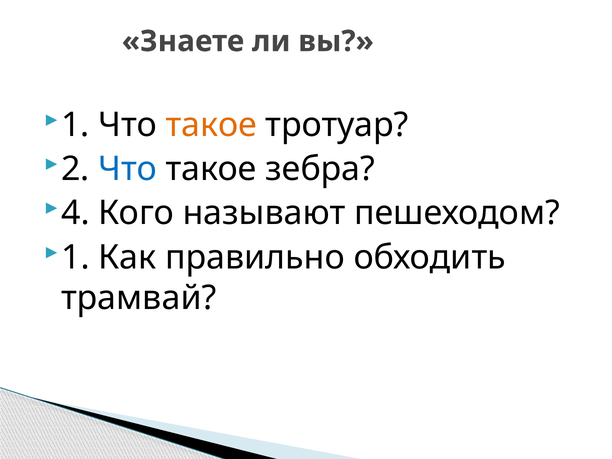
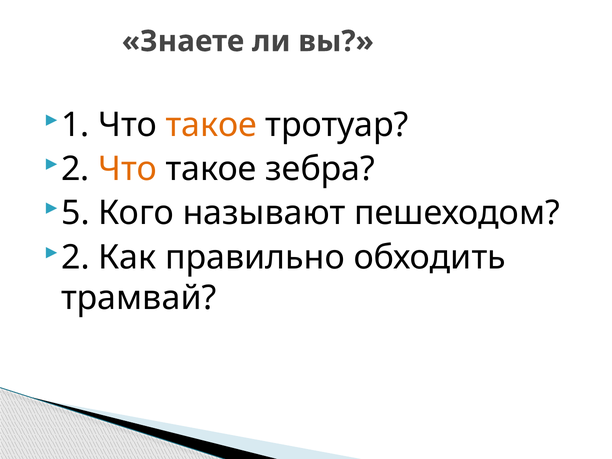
Что colour: blue -> orange (128, 169)
4: 4 -> 5 (75, 213)
1: 1 -> 2 (75, 257)
